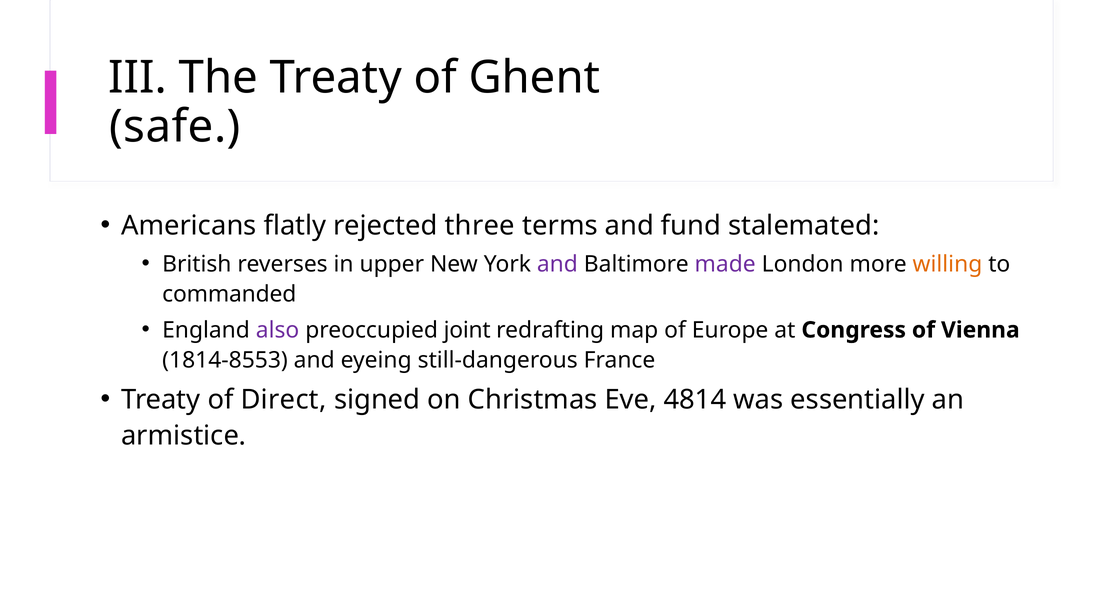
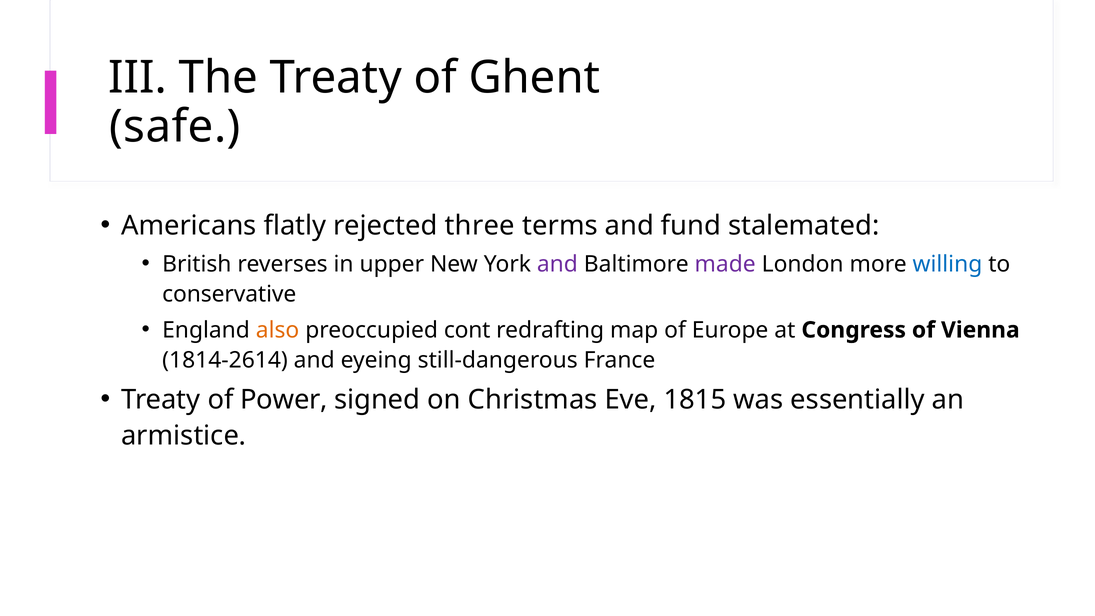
willing colour: orange -> blue (947, 264)
commanded: commanded -> conservative (229, 294)
also colour: purple -> orange (278, 330)
joint: joint -> cont (467, 330)
1814-8553: 1814-8553 -> 1814-2614 (225, 360)
Direct: Direct -> Power (284, 399)
4814: 4814 -> 1815 (695, 399)
